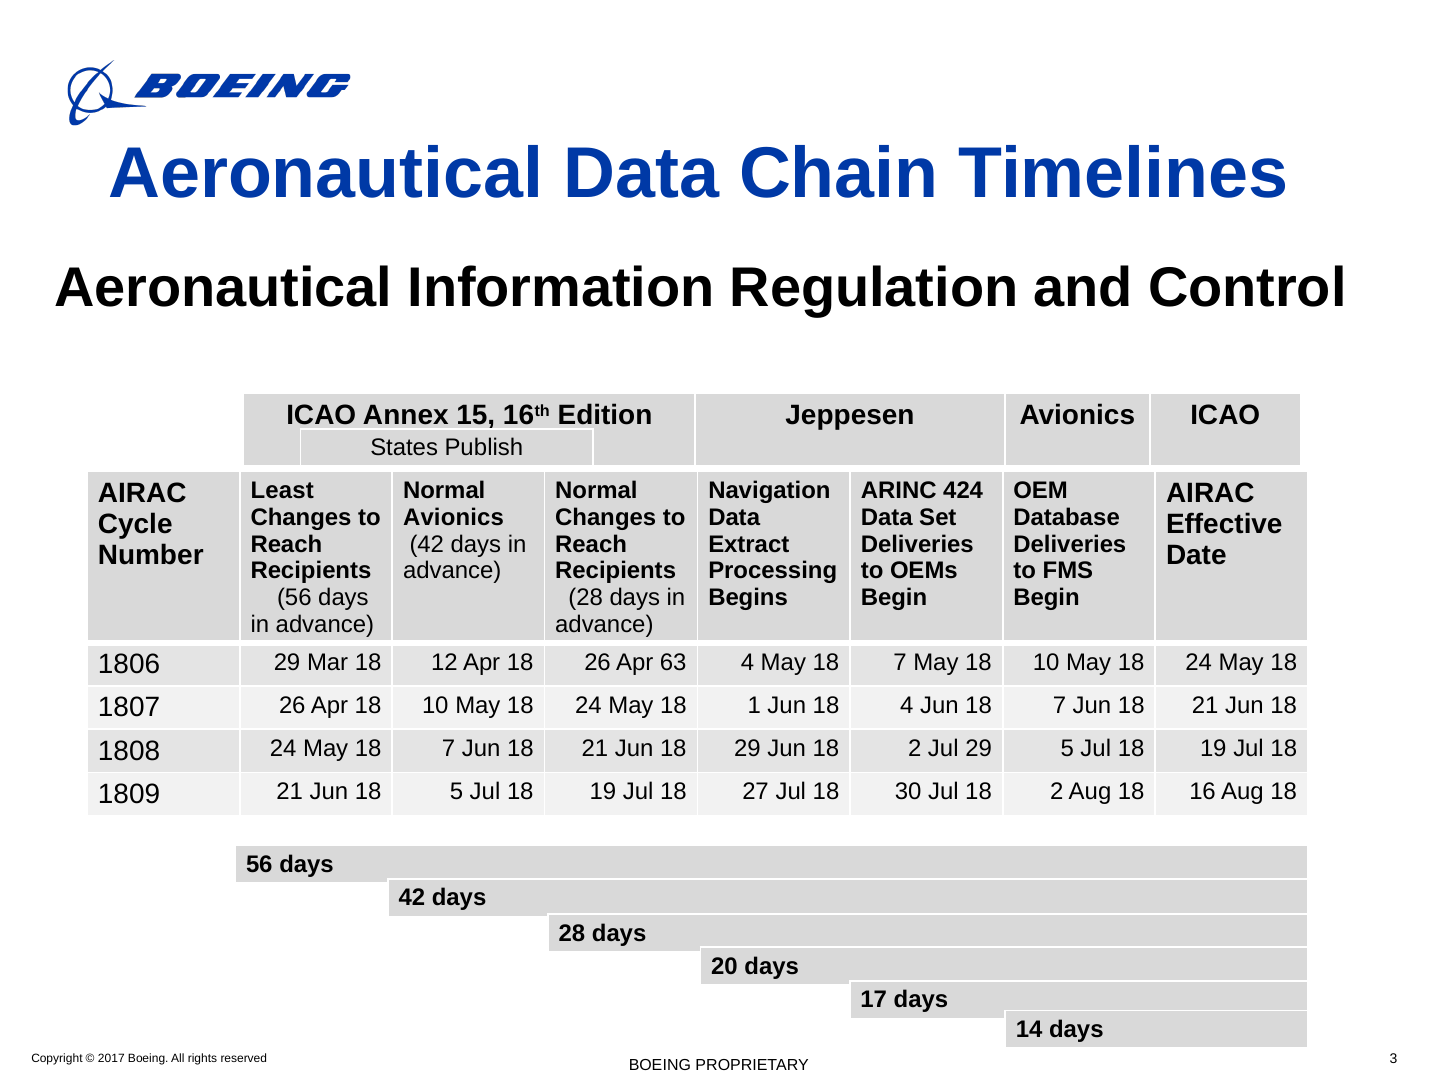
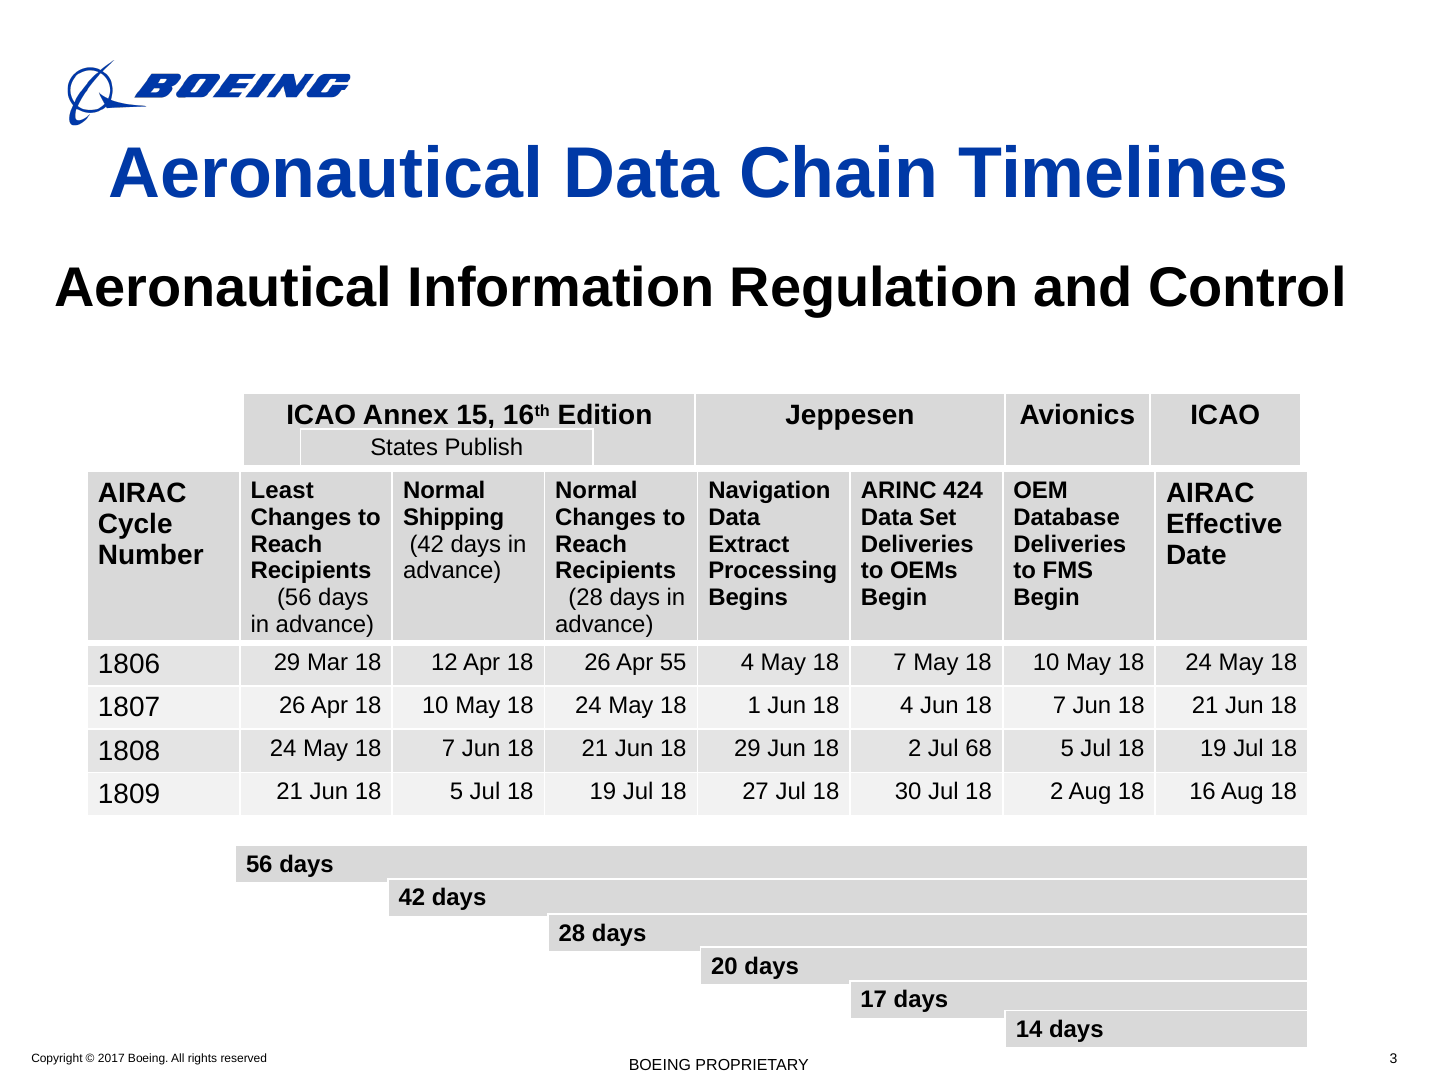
Avionics: Avionics -> Shipping (454, 518)
63: 63 -> 55 (673, 663)
Jul 29: 29 -> 68 (979, 749)
